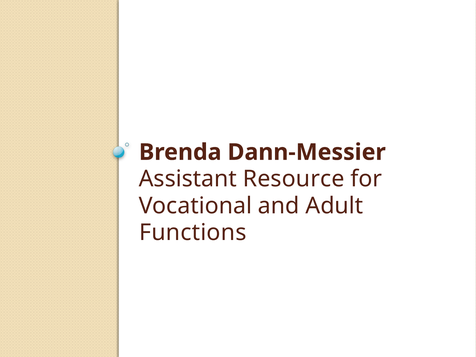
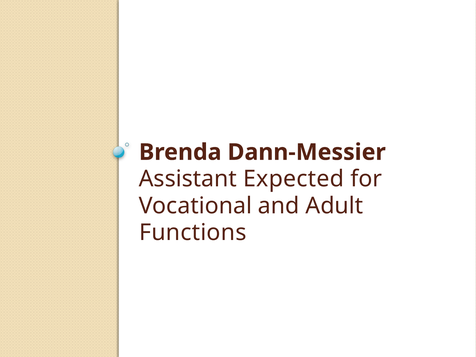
Resource: Resource -> Expected (294, 179)
